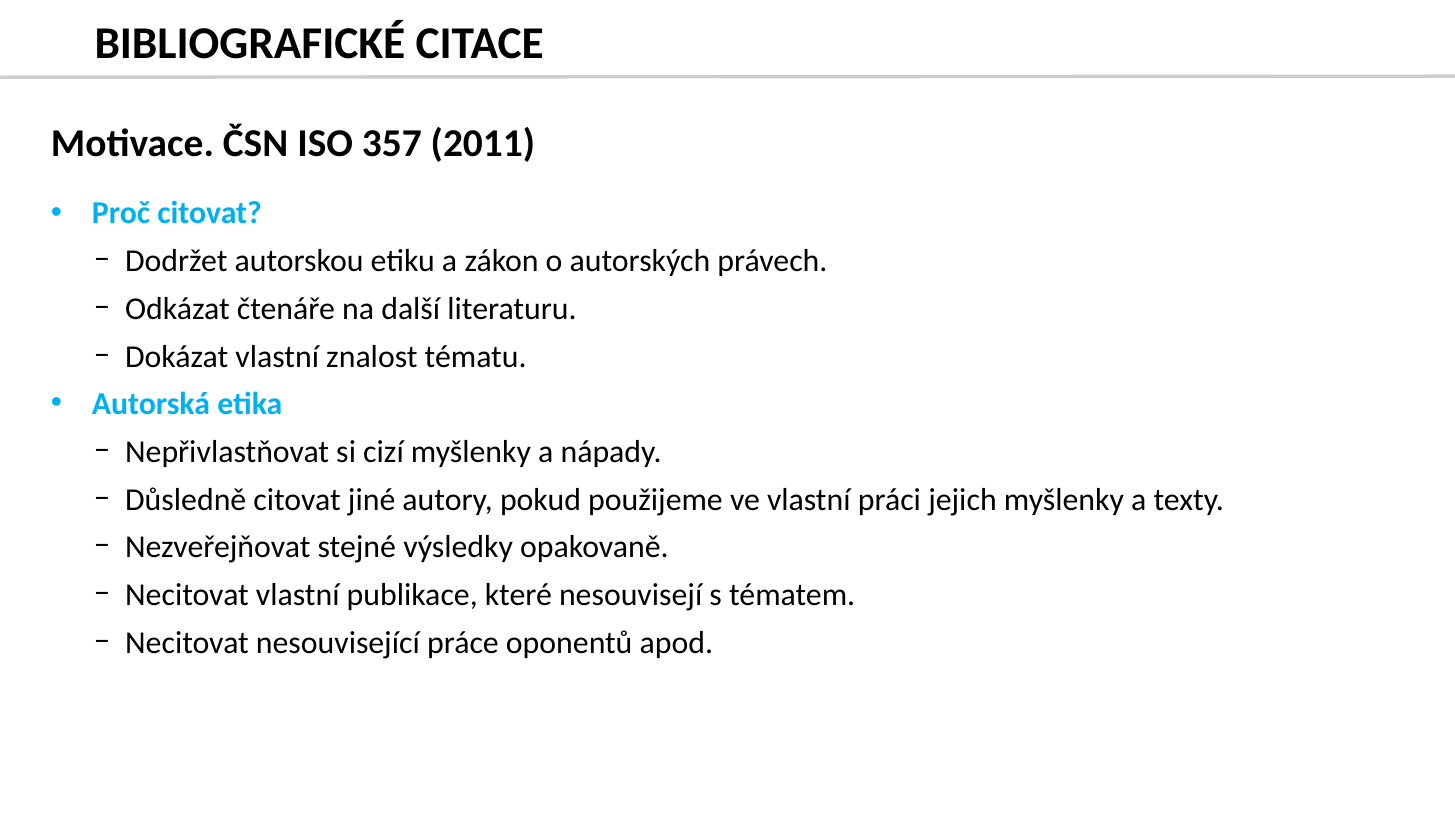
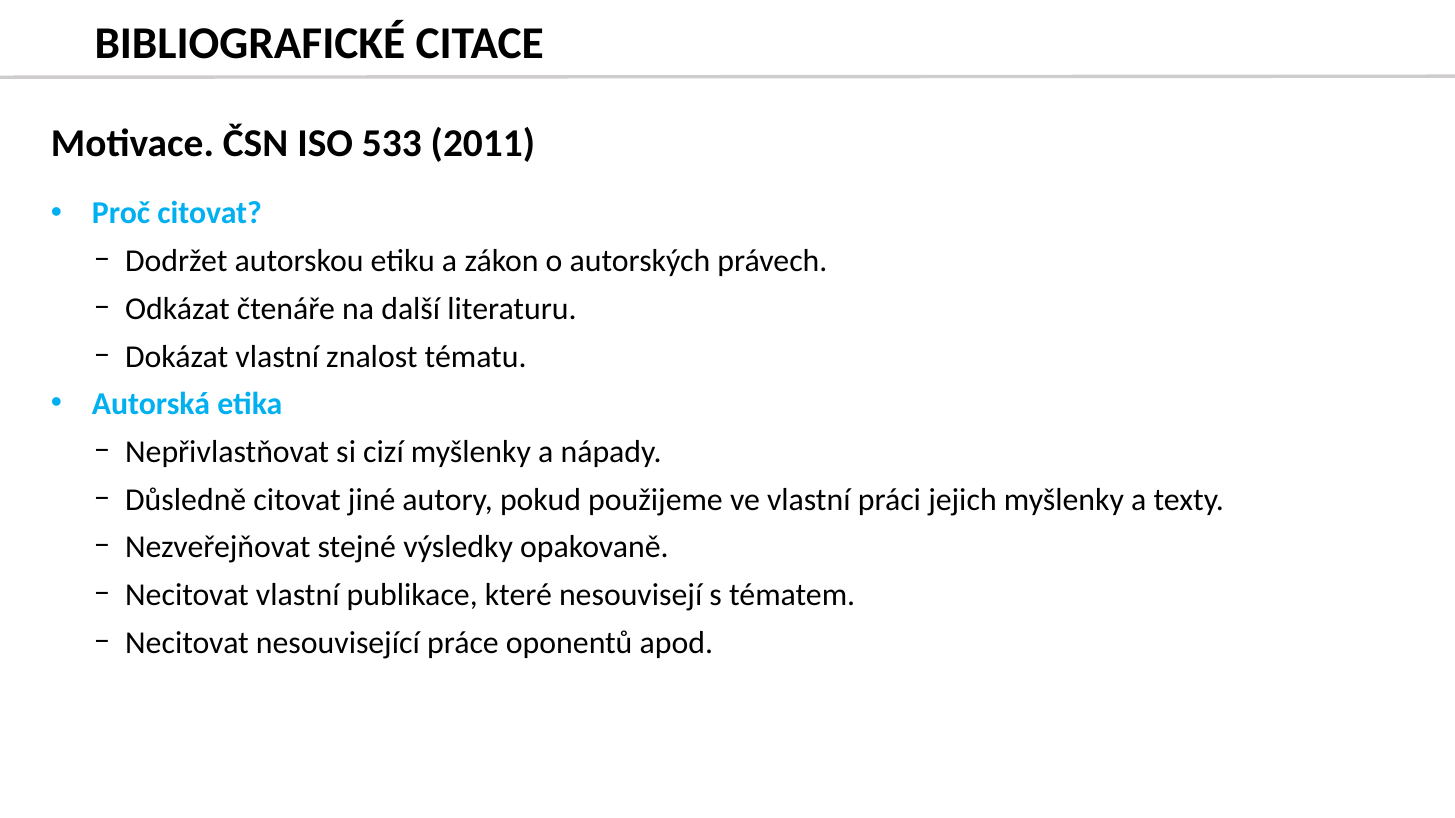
357: 357 -> 533 (392, 144)
